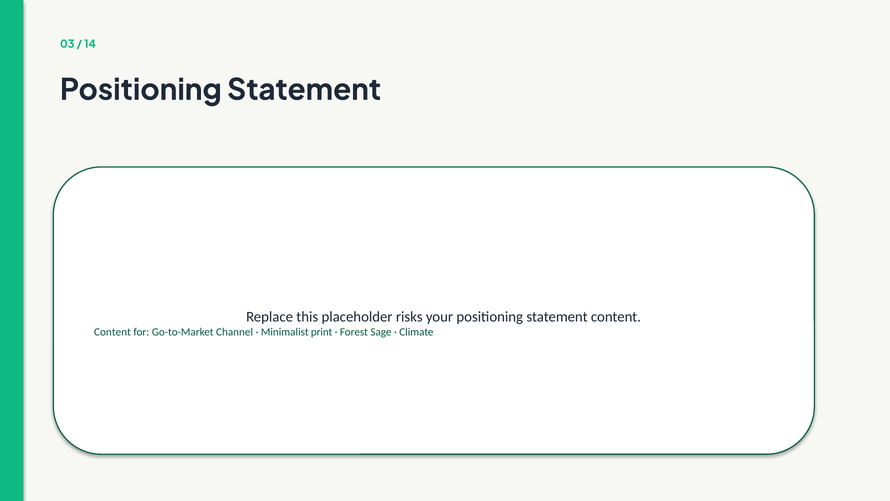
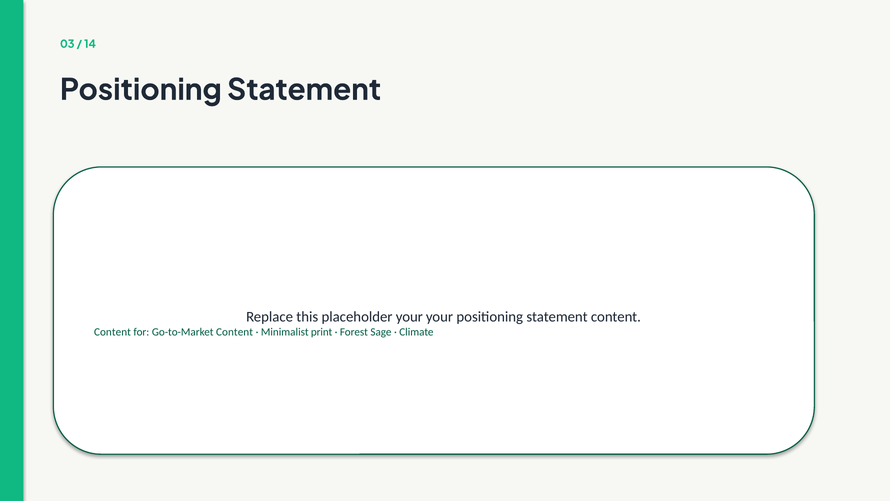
placeholder risks: risks -> your (409, 316)
Go-to-Market Channel: Channel -> Content (235, 332)
